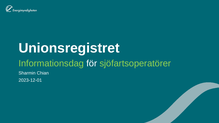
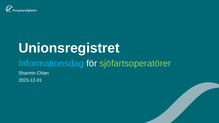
Informationsdag colour: light green -> light blue (51, 64)
